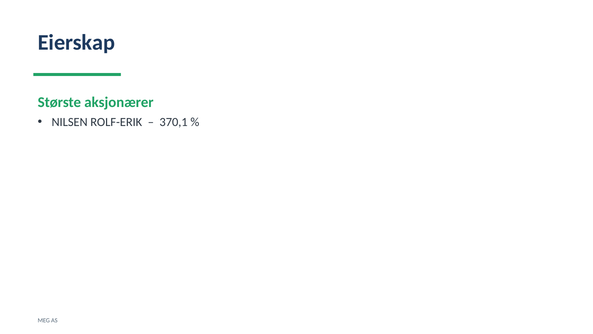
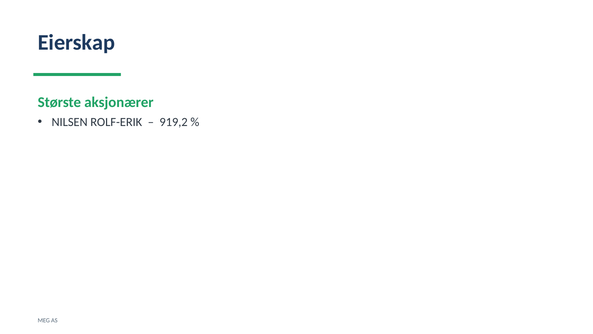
370,1: 370,1 -> 919,2 (174, 122)
